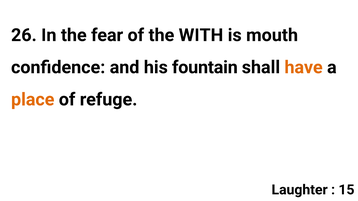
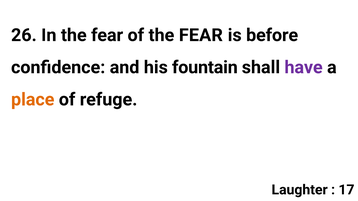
of the WITH: WITH -> FEAR (201, 35)
mouth: mouth -> before (272, 35)
have colour: orange -> purple (304, 67)
15: 15 -> 17 (346, 190)
